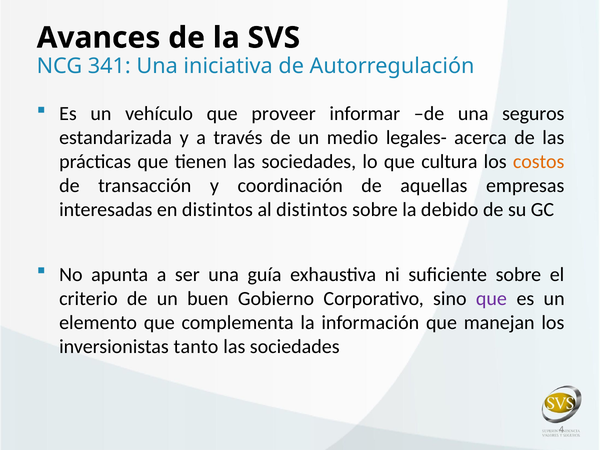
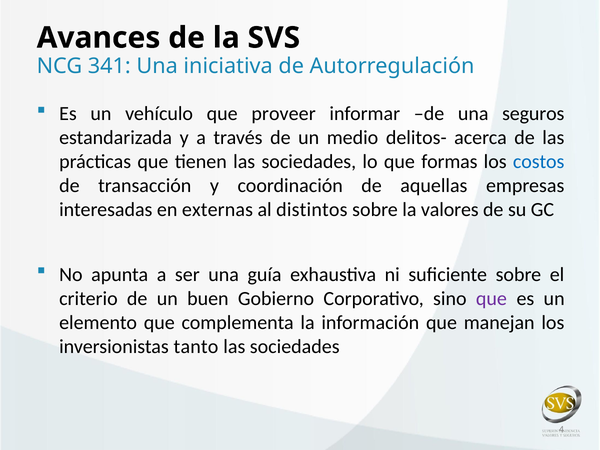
legales-: legales- -> delitos- (416, 138)
cultura: cultura -> formas (449, 162)
costos colour: orange -> blue (539, 162)
en distintos: distintos -> externas (217, 210)
debido: debido -> valores (450, 210)
